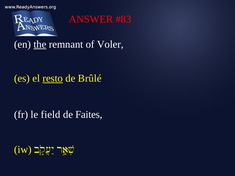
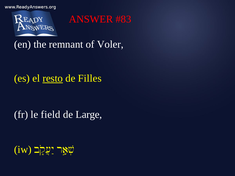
the underline: present -> none (40, 44)
Brûlé: Brûlé -> Filles (90, 78)
Faites: Faites -> Large (89, 115)
